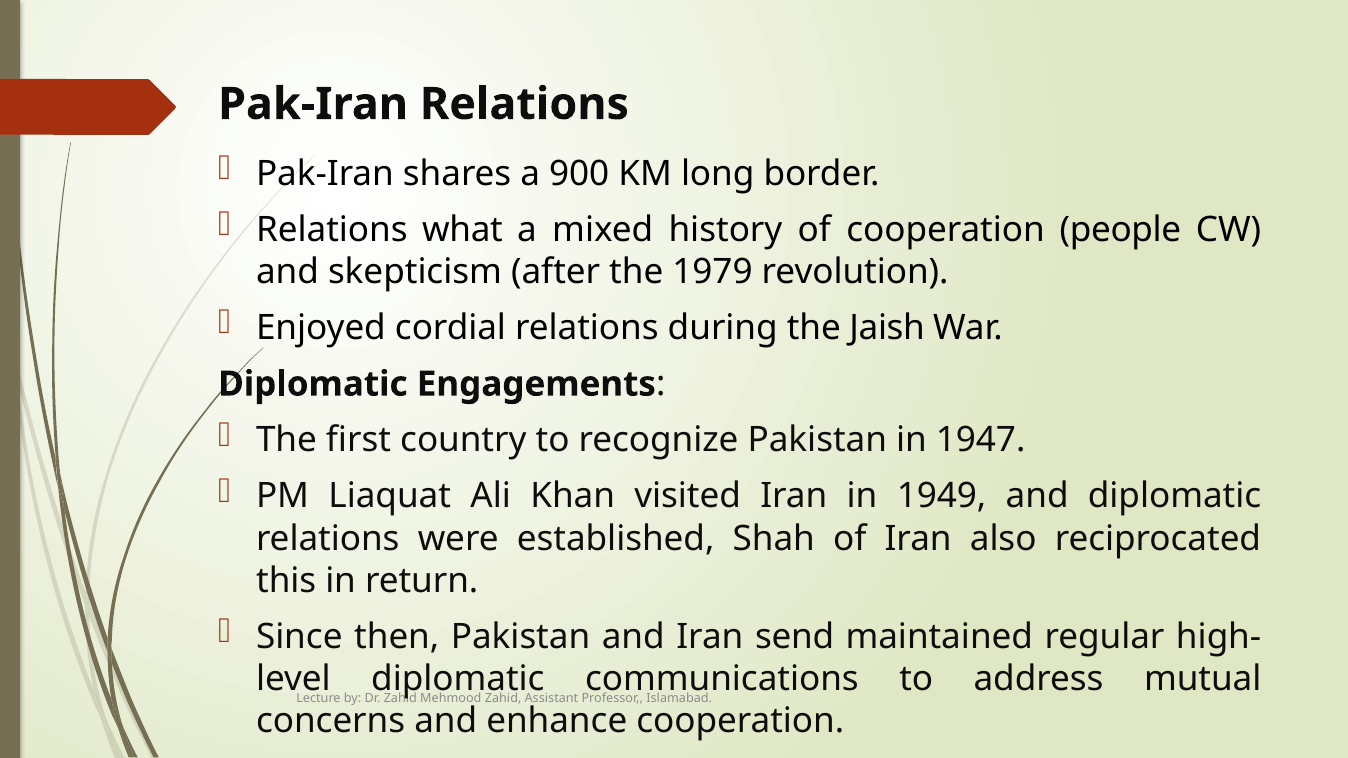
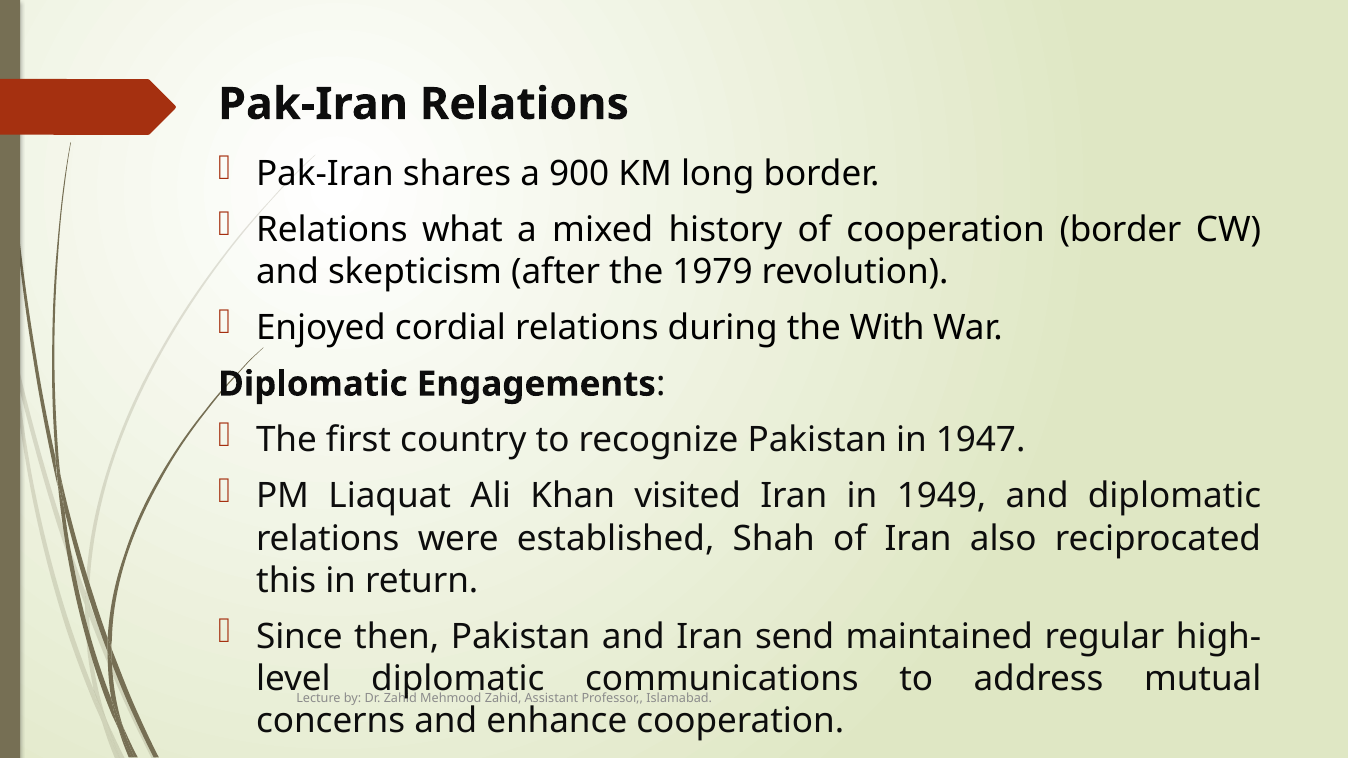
cooperation people: people -> border (1120, 230)
Jaish: Jaish -> With (887, 328)
